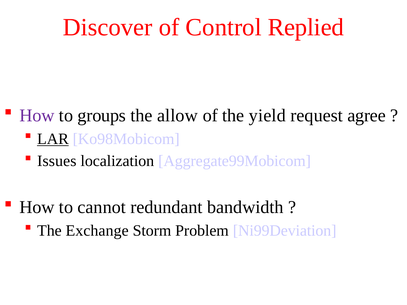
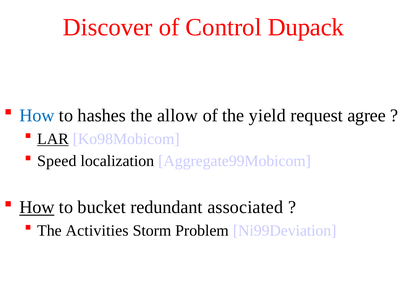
Replied: Replied -> Dupack (306, 27)
How colour: purple -> blue (37, 116)
groups: groups -> hashes (102, 116)
Issues: Issues -> Speed (57, 161)
How underline: none -> present (37, 207)
cannot: cannot -> bucket (102, 207)
bandwidth: bandwidth -> associated (245, 207)
Exchange: Exchange -> Activities (97, 231)
